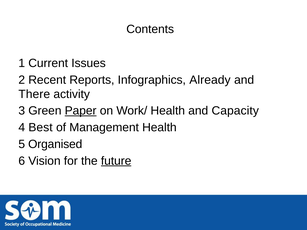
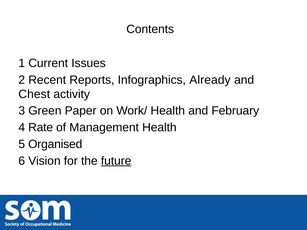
There: There -> Chest (34, 94)
Paper underline: present -> none (81, 111)
Capacity: Capacity -> February (235, 111)
Best: Best -> Rate (41, 128)
